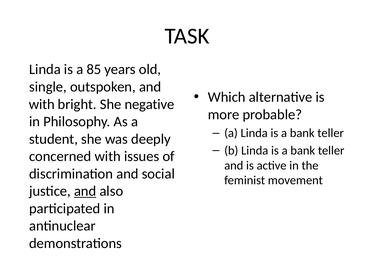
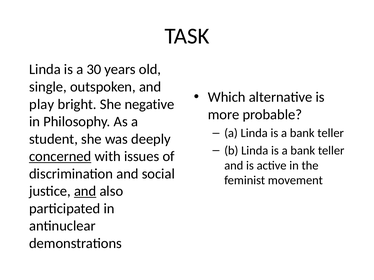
85: 85 -> 30 (94, 70)
with: with -> play (42, 104)
concerned underline: none -> present (60, 157)
